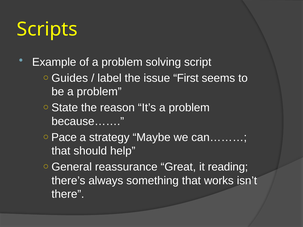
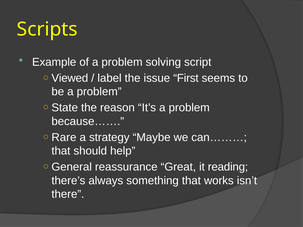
Guides: Guides -> Viewed (70, 78)
Pace: Pace -> Rare (64, 137)
